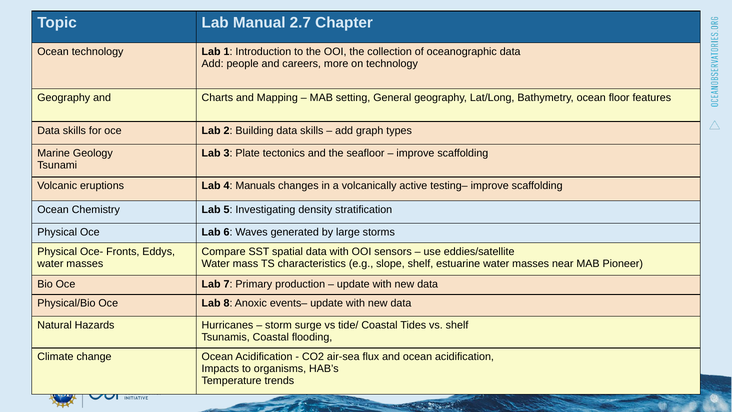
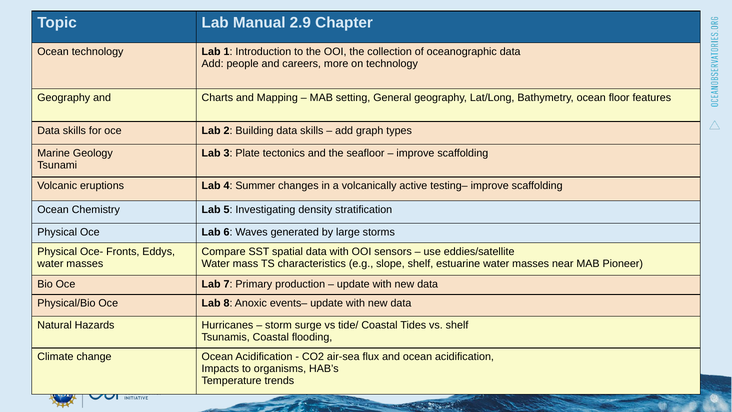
2.7: 2.7 -> 2.9 (300, 23)
Manuals: Manuals -> Summer (255, 186)
